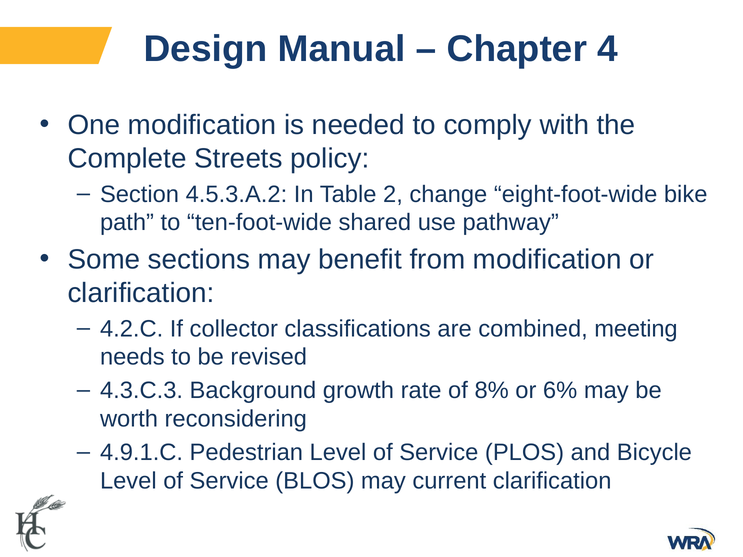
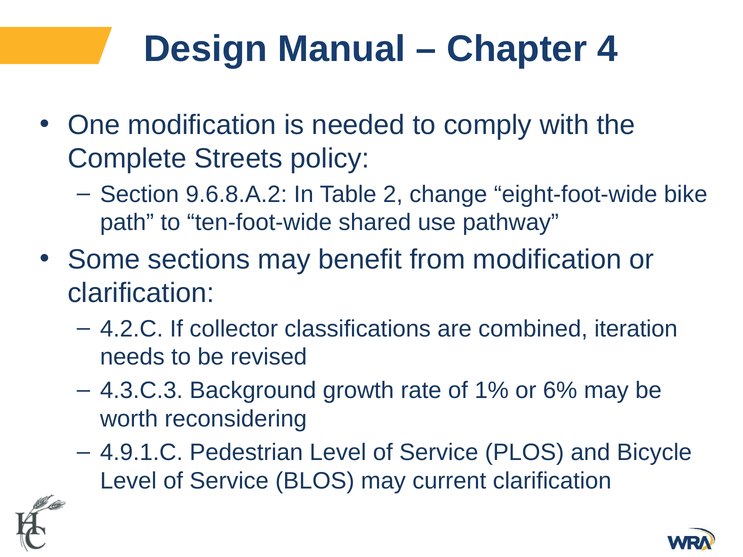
4.5.3.A.2: 4.5.3.A.2 -> 9.6.8.A.2 (236, 194)
meeting: meeting -> iteration (636, 329)
8%: 8% -> 1% (492, 391)
